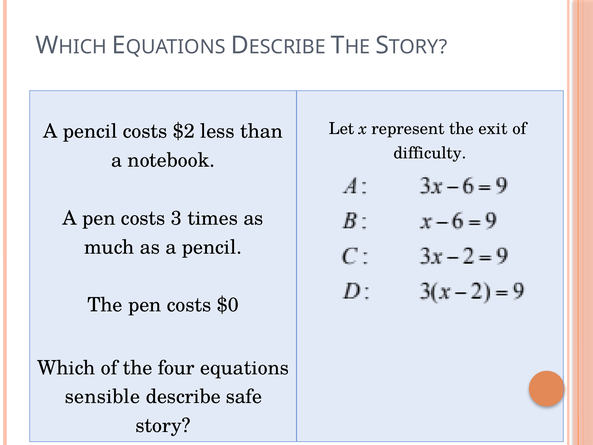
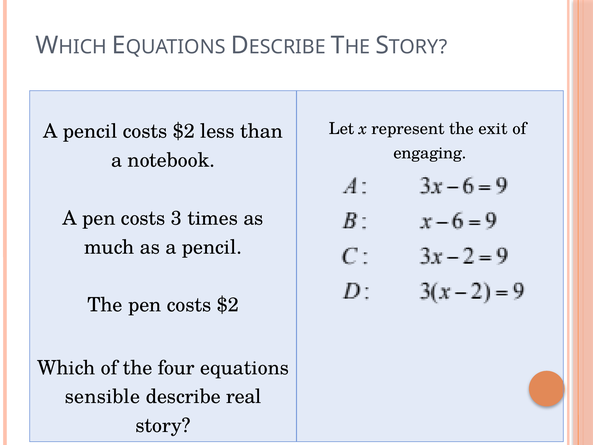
difficulty: difficulty -> engaging (430, 153)
pen costs $0: $0 -> $2 (228, 305)
safe: safe -> real (244, 397)
